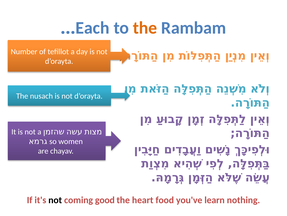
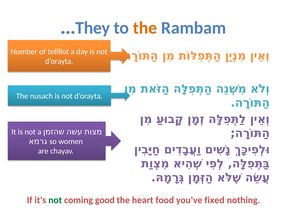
Each: Each -> They (93, 28)
not colour: black -> green (55, 200)
learn: learn -> fixed (214, 200)
